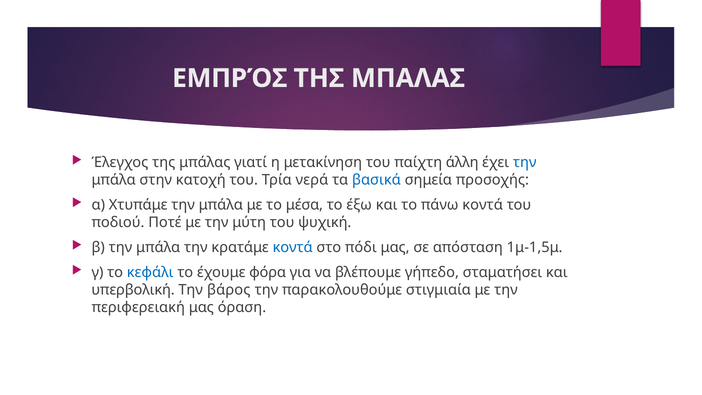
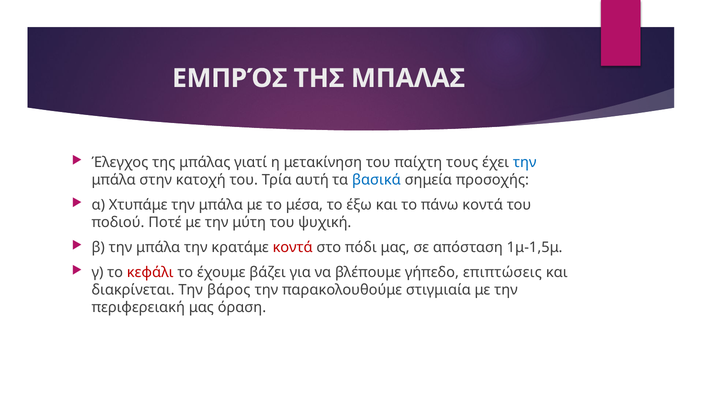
άλλη: άλλη -> τους (462, 162)
νερά: νερά -> αυτή (312, 180)
κοντά colour: blue -> red (293, 247)
κεφάλι colour: blue -> red (150, 272)
φόρα: φόρα -> βάζει (268, 272)
σταματήσει: σταματήσει -> επιπτώσεις (502, 272)
υπερβολική: υπερβολική -> διακρίνεται (133, 290)
